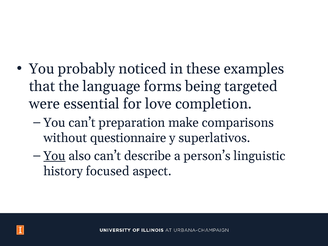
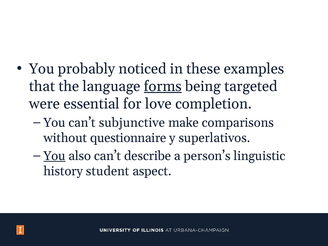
forms underline: none -> present (163, 86)
preparation: preparation -> subjunctive (132, 123)
focused: focused -> student (108, 171)
